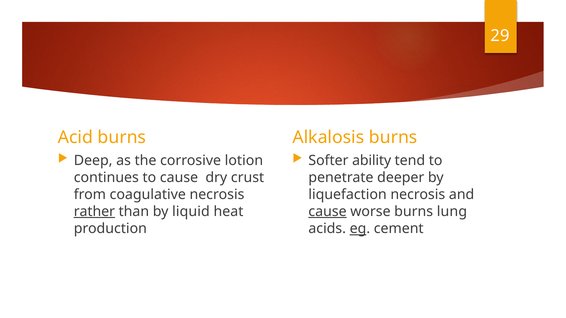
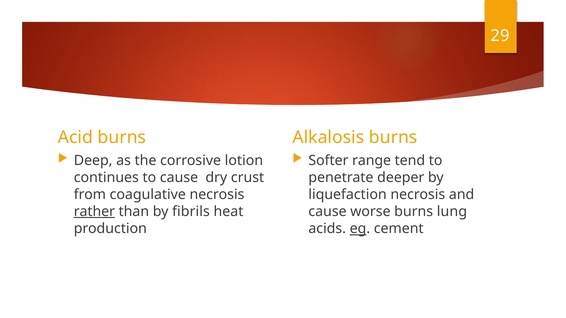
ability: ability -> range (372, 161)
liquid: liquid -> fibrils (191, 212)
cause underline: present -> none (328, 212)
